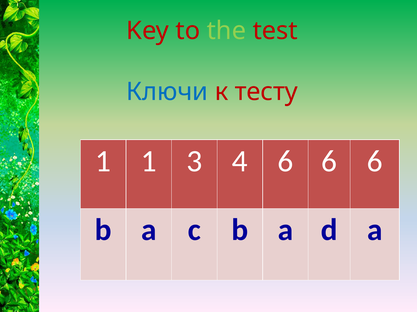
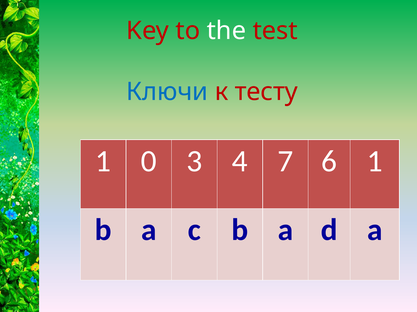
the colour: light green -> white (226, 31)
1 1: 1 -> 0 (149, 161)
4 6: 6 -> 7 (285, 161)
6: 6 -> 1 (375, 161)
